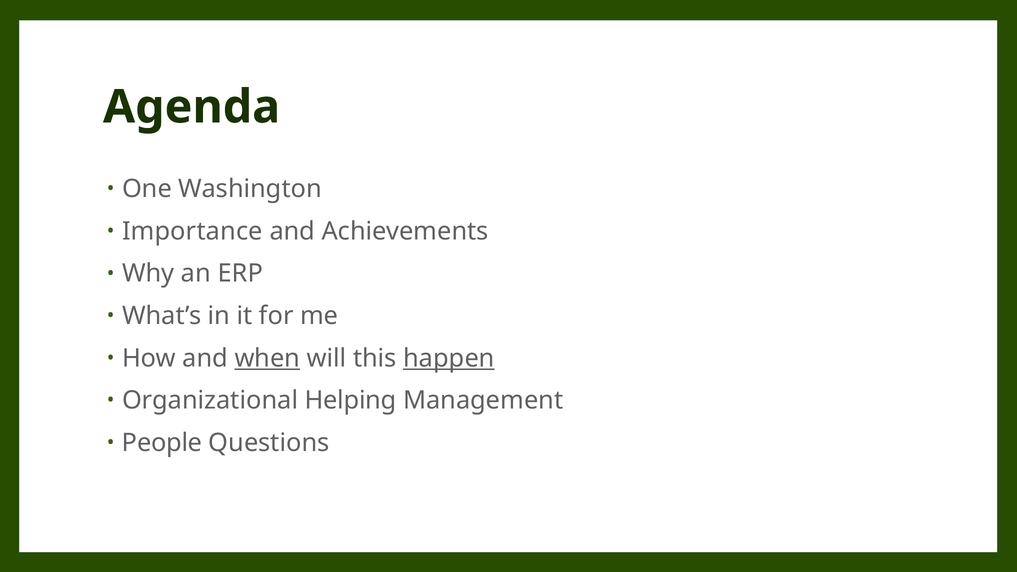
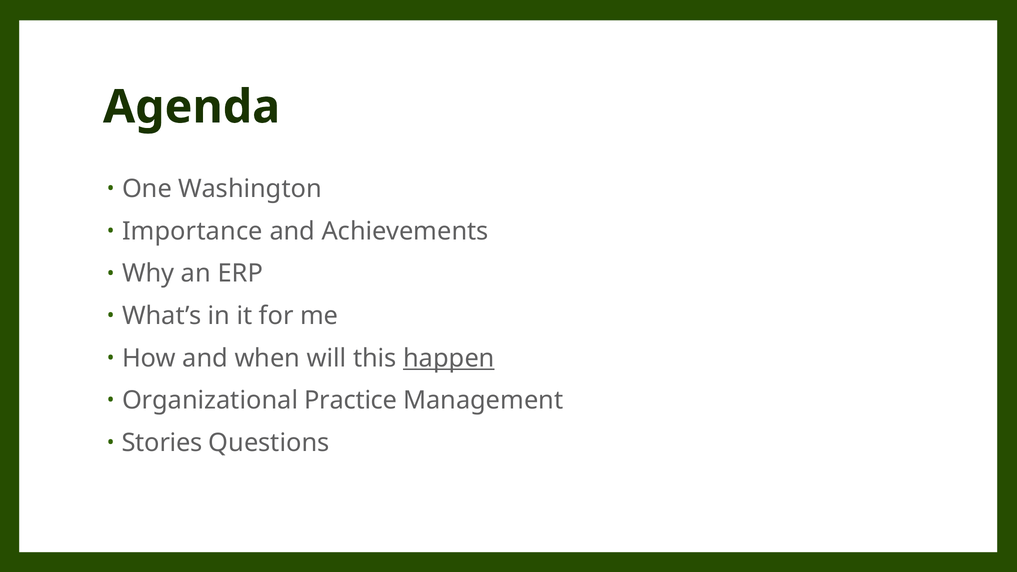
when underline: present -> none (267, 358)
Helping: Helping -> Practice (351, 400)
People: People -> Stories (162, 443)
